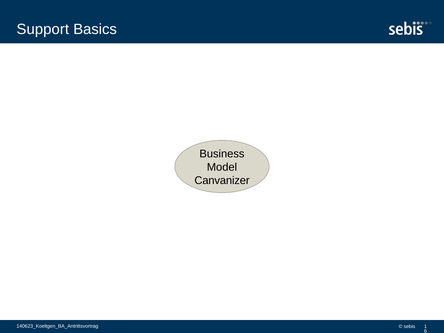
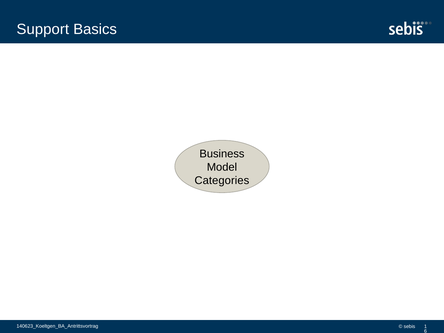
Canvanizer: Canvanizer -> Categories (222, 181)
